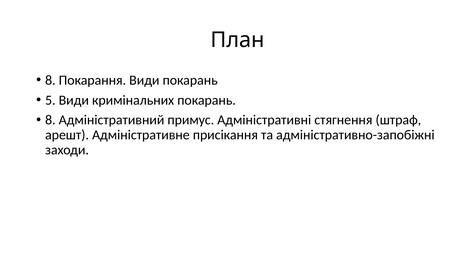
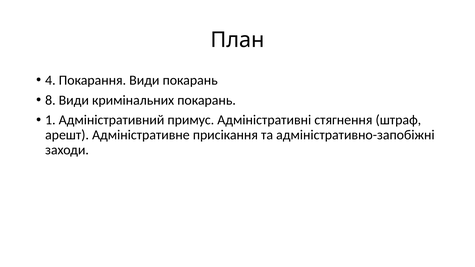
8: 8 -> 4 (50, 80)
5: 5 -> 8 (50, 100)
8: 8 -> 1 (50, 120)
